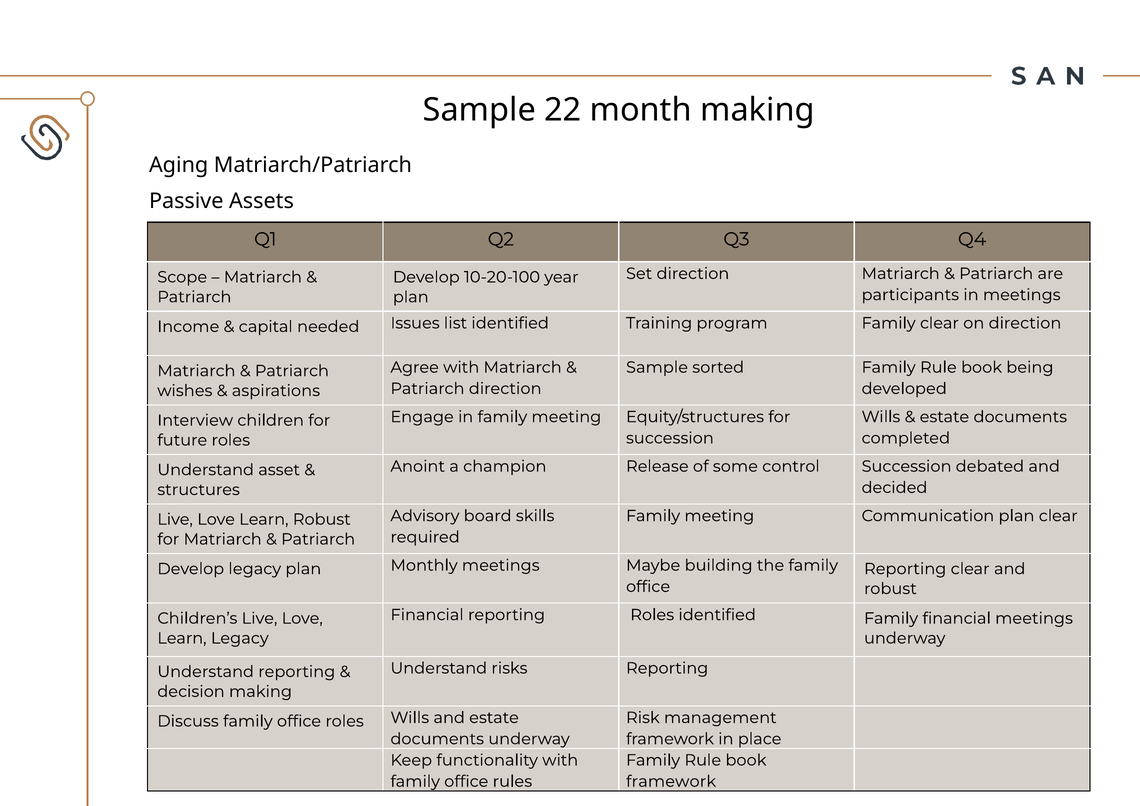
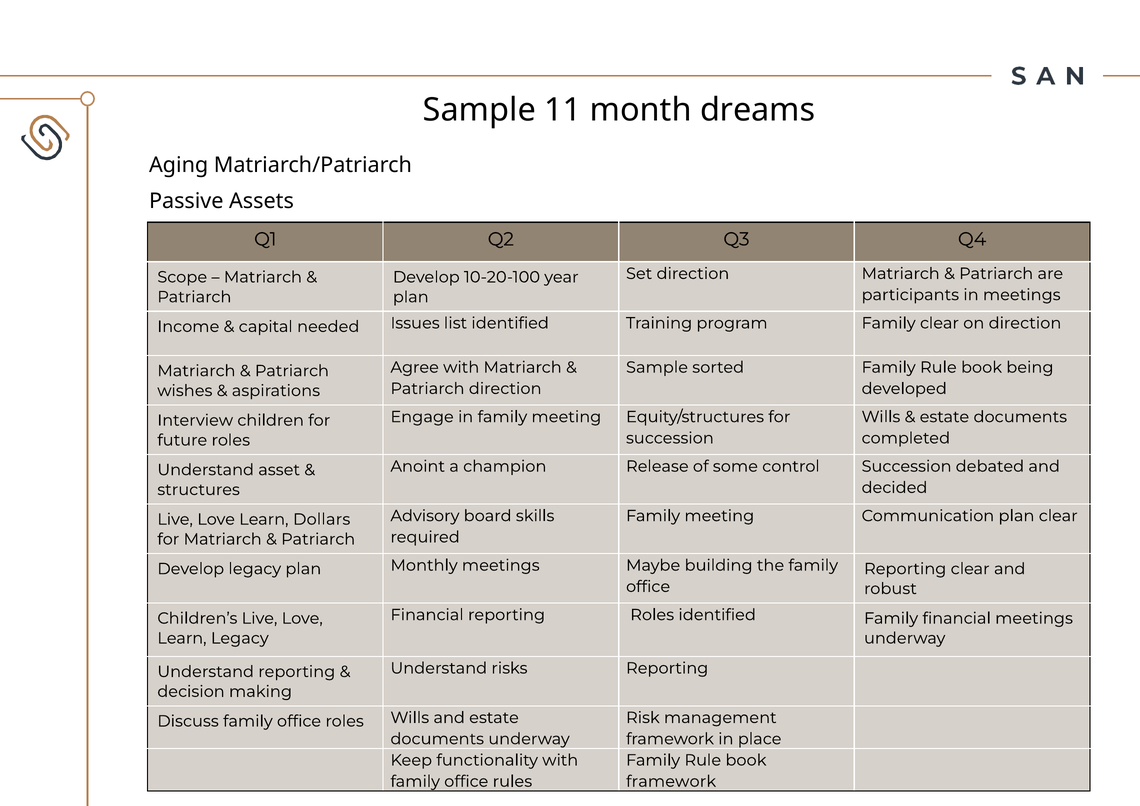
22: 22 -> 11 (563, 110)
month making: making -> dreams (758, 110)
Learn Robust: Robust -> Dollars (322, 519)
